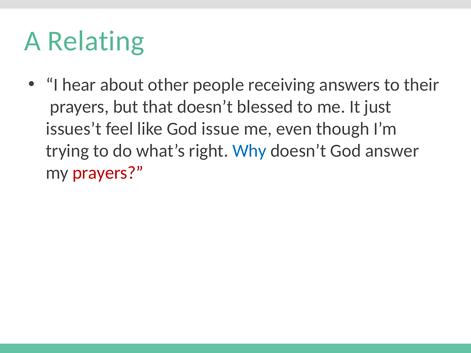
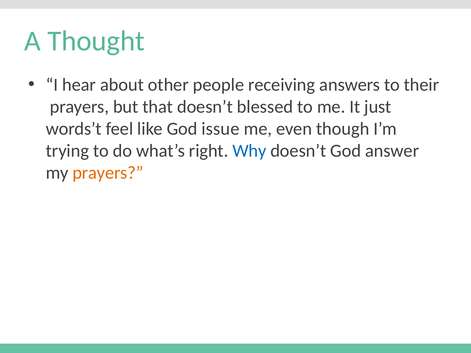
Relating: Relating -> Thought (96, 41)
issues’t: issues’t -> words’t (74, 129)
prayers colour: red -> orange (108, 173)
